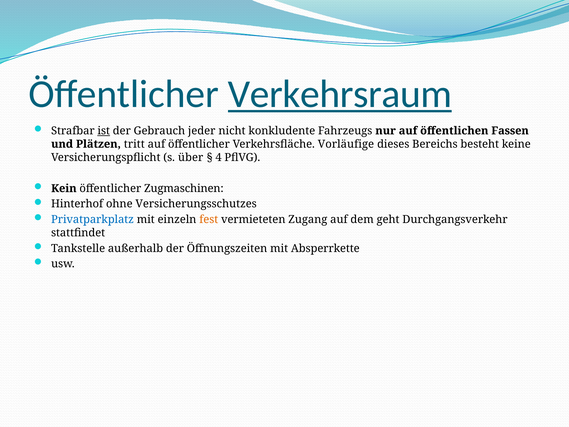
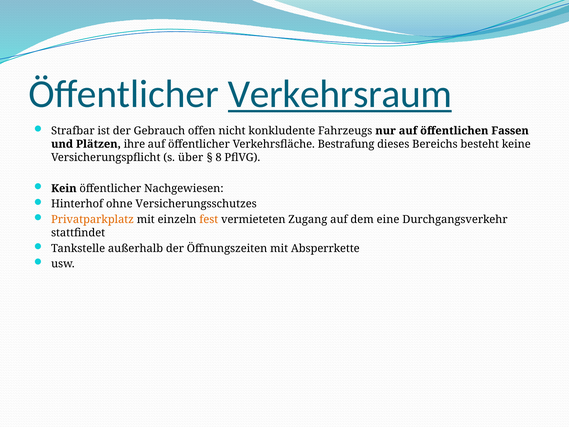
ist underline: present -> none (104, 131)
jeder: jeder -> offen (202, 131)
tritt: tritt -> ihre (134, 144)
Vorläufige: Vorläufige -> Bestrafung (346, 144)
4: 4 -> 8 (219, 157)
Zugmaschinen: Zugmaschinen -> Nachgewiesen (184, 188)
Privatparkplatz colour: blue -> orange (93, 219)
geht: geht -> eine (388, 219)
